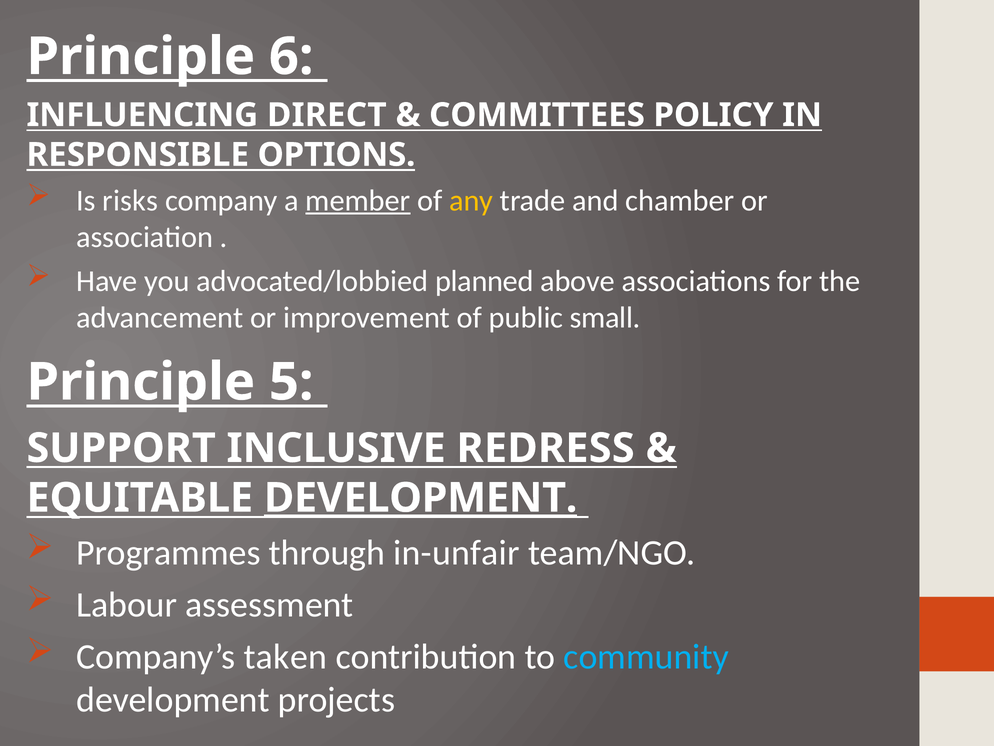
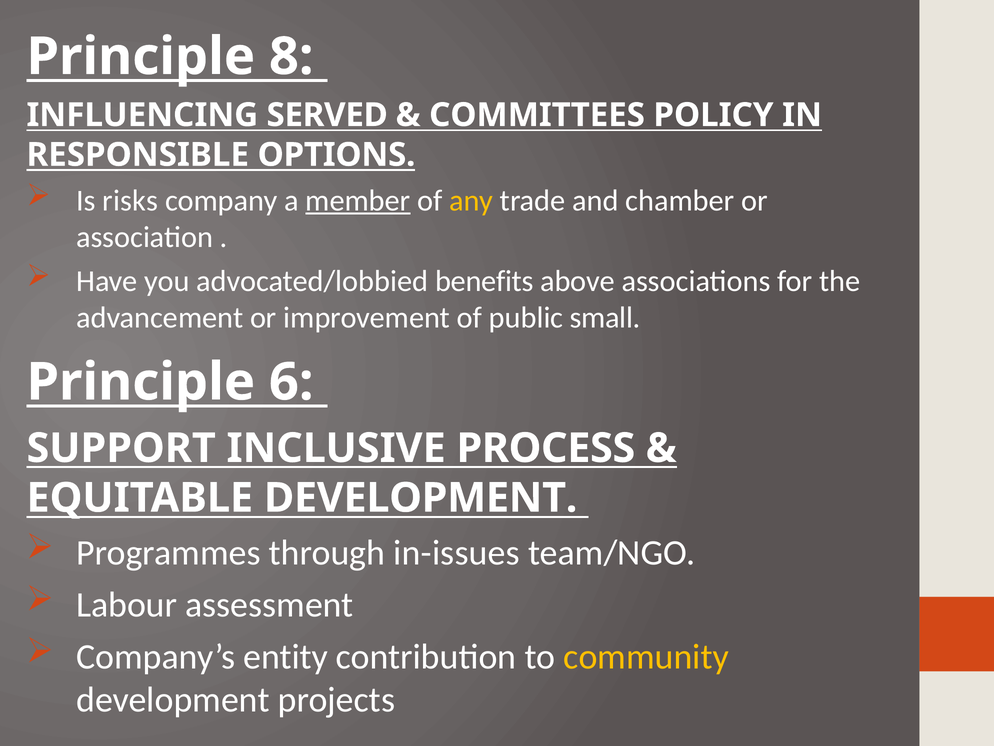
6: 6 -> 8 (291, 57)
DIRECT: DIRECT -> SERVED (327, 115)
planned: planned -> benefits (484, 281)
5: 5 -> 6 (291, 382)
REDRESS: REDRESS -> PROCESS (546, 448)
DEVELOPMENT underline: present -> none (421, 498)
in-unfair: in-unfair -> in-issues (457, 553)
taken: taken -> entity (286, 656)
community colour: light blue -> yellow (646, 656)
